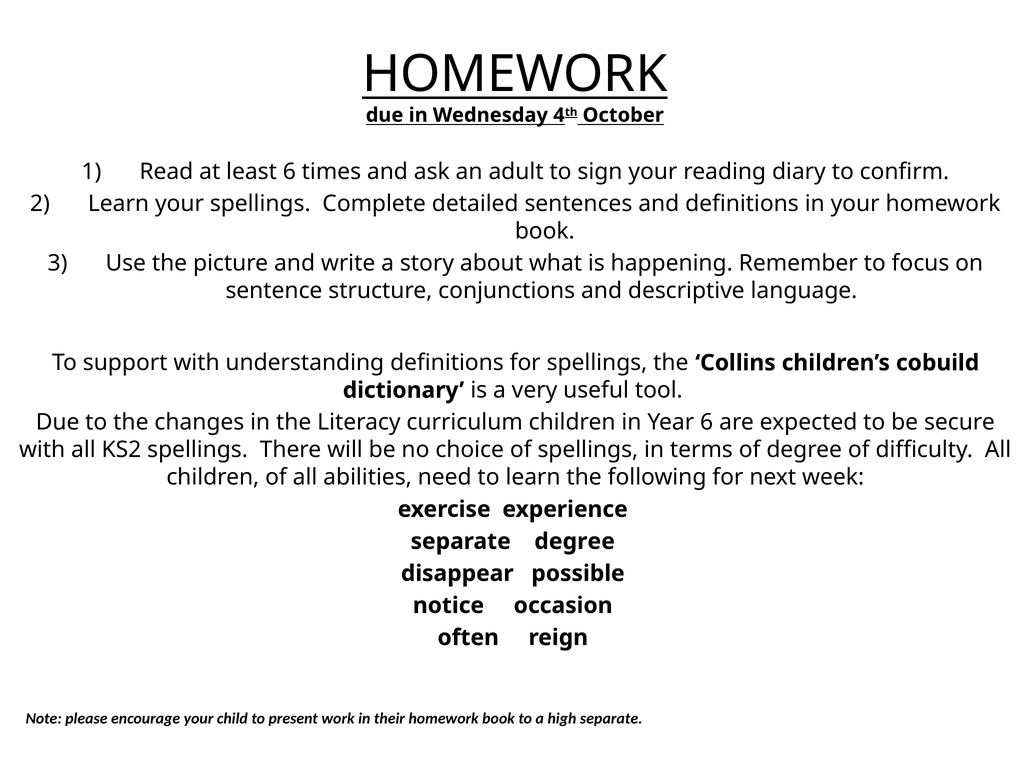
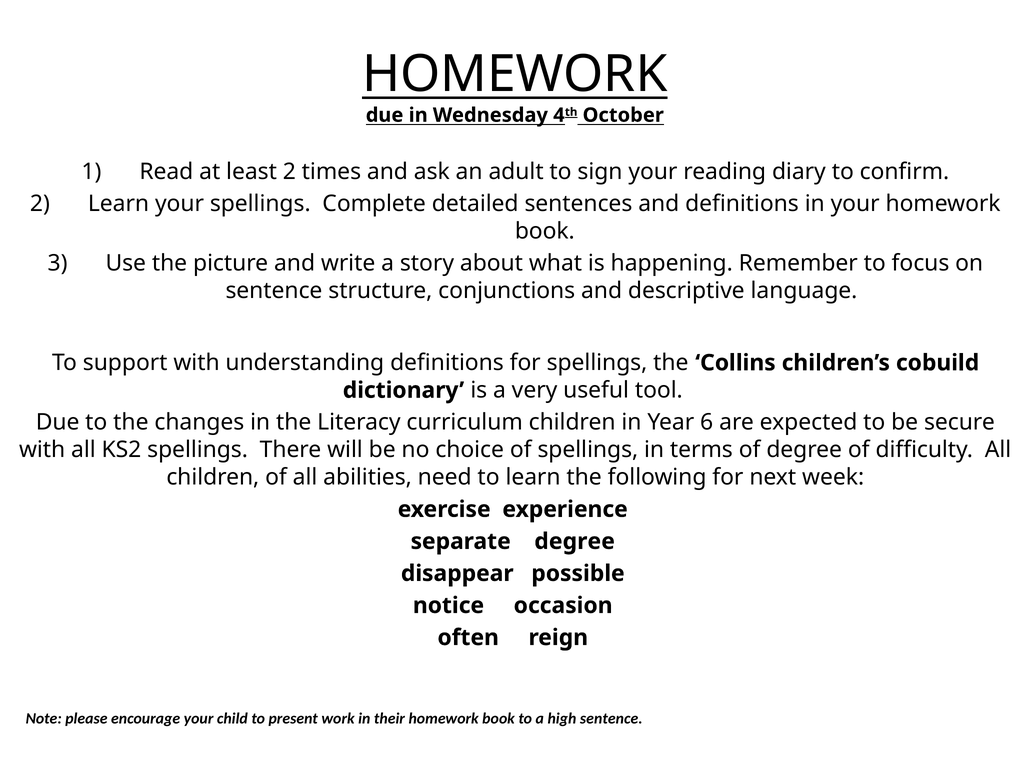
least 6: 6 -> 2 (289, 172)
high separate: separate -> sentence (611, 719)
